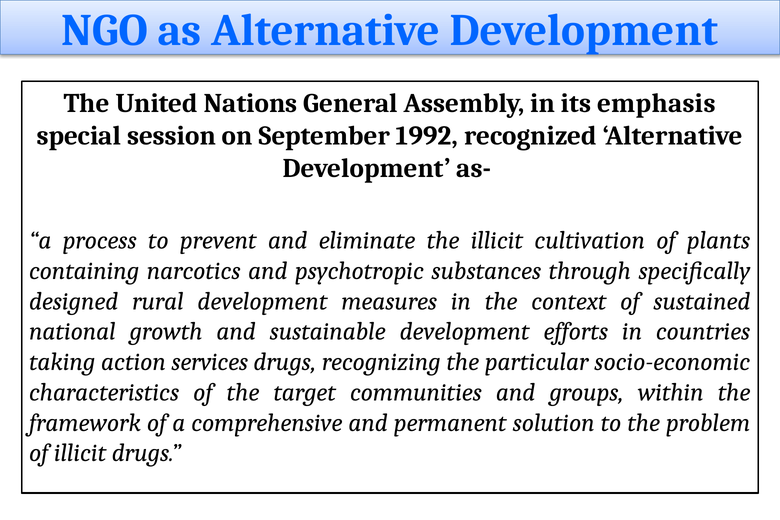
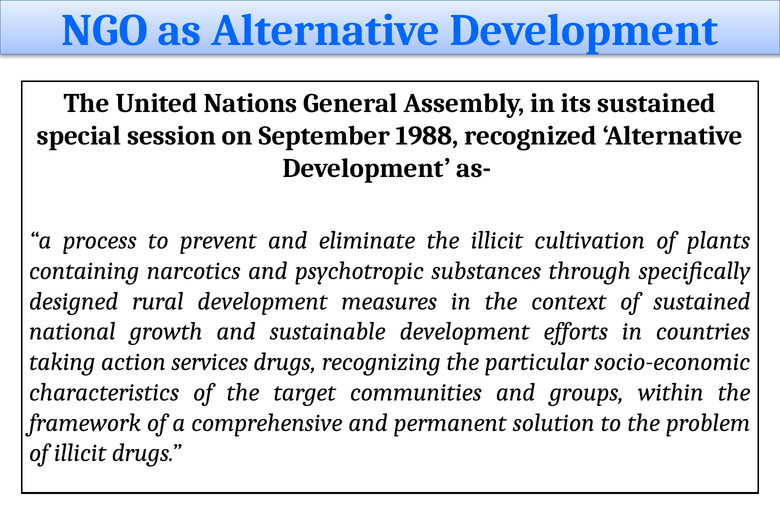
its emphasis: emphasis -> sustained (657, 103)
1992: 1992 -> 1988 (427, 136)
